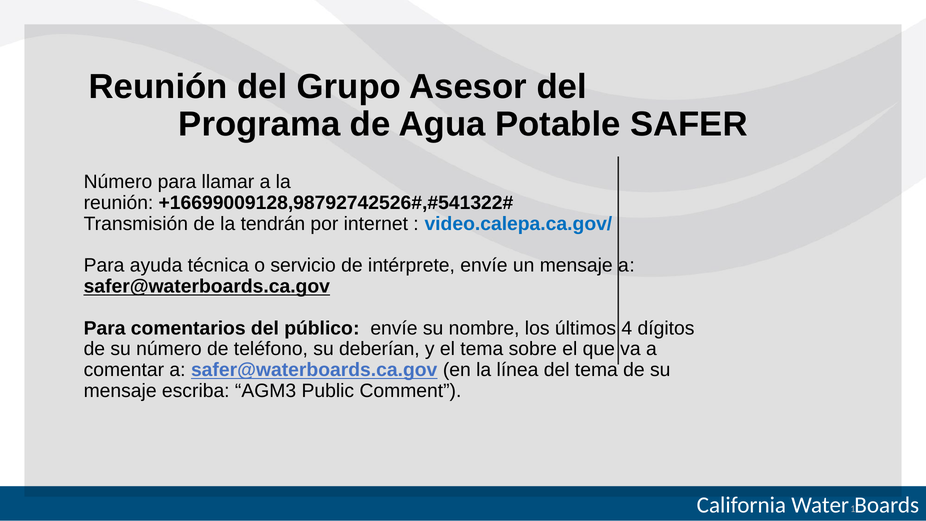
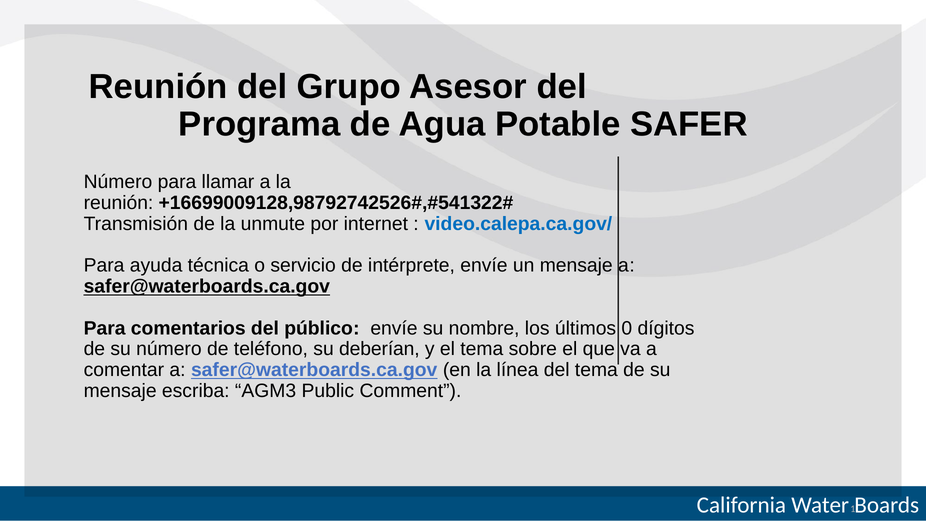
tendrán: tendrán -> unmute (273, 224)
4: 4 -> 0 (627, 328)
